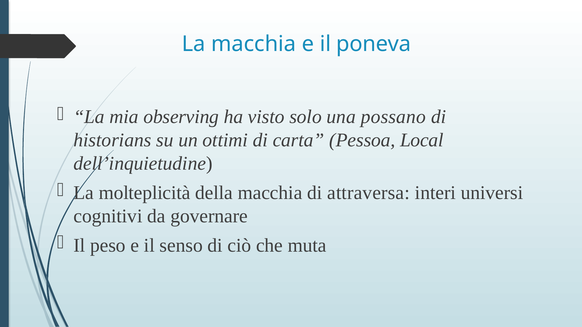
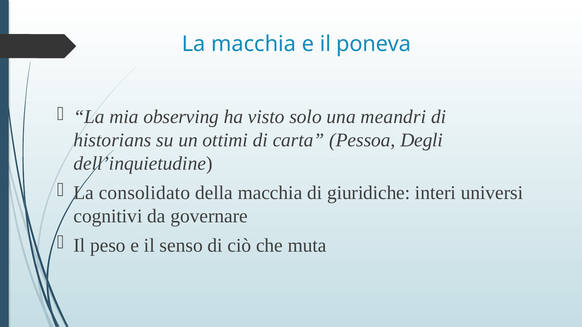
possano: possano -> meandri (393, 117)
Local: Local -> Degli (422, 140)
molteplicità: molteplicità -> consolidato (144, 193)
attraversa: attraversa -> giuridiche (369, 193)
